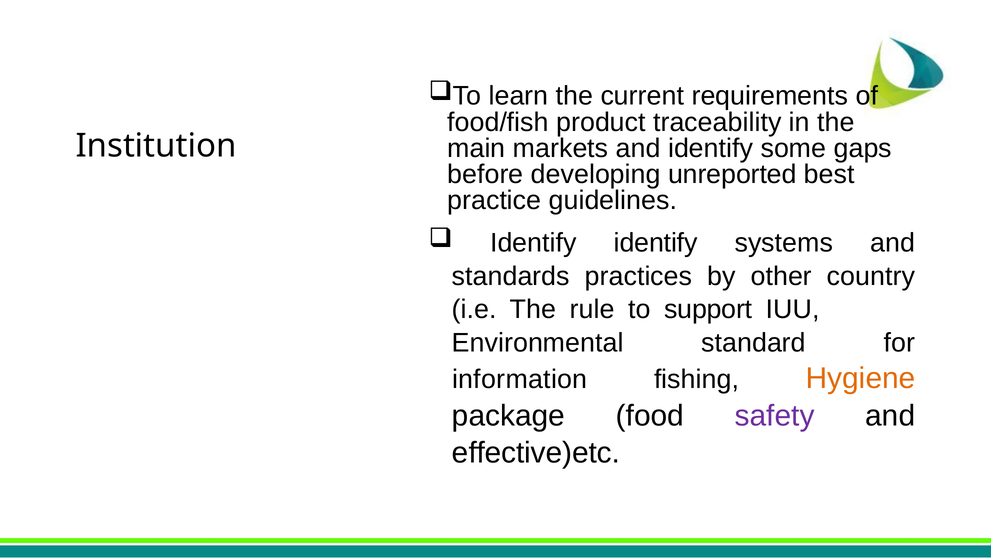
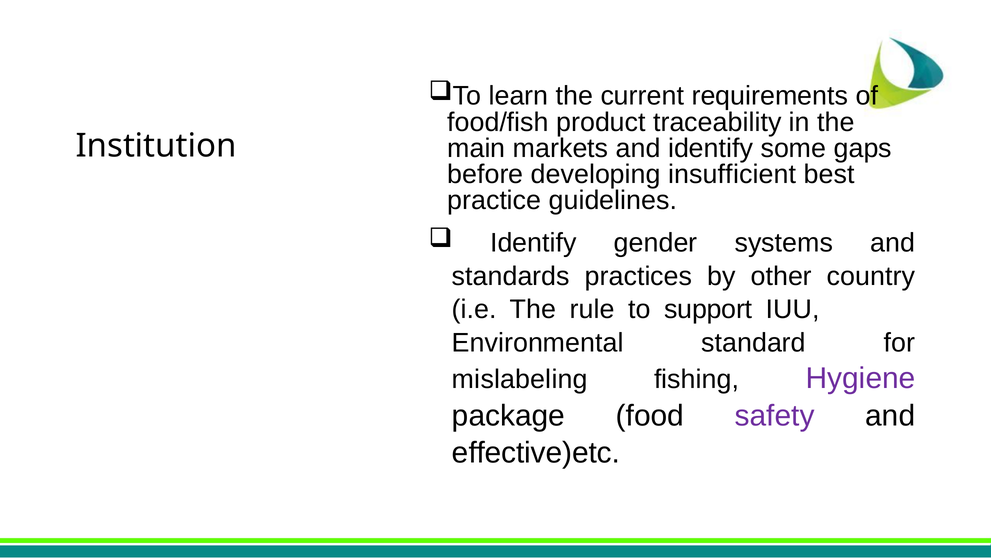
unreported: unreported -> insufficient (732, 174)
Identify identify: identify -> gender (656, 243)
information: information -> mislabeling (520, 379)
Hygiene colour: orange -> purple (861, 378)
